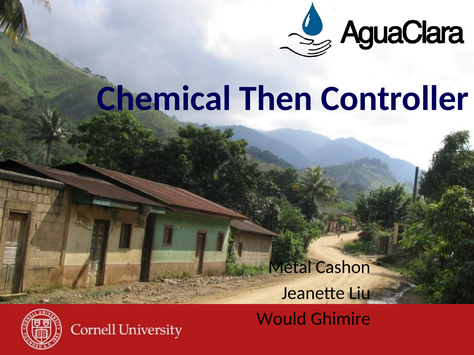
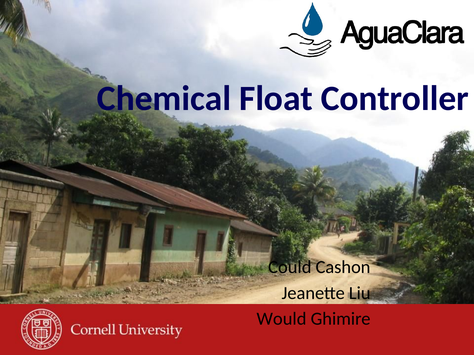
Then: Then -> Float (276, 99)
Metal: Metal -> Could (290, 268)
